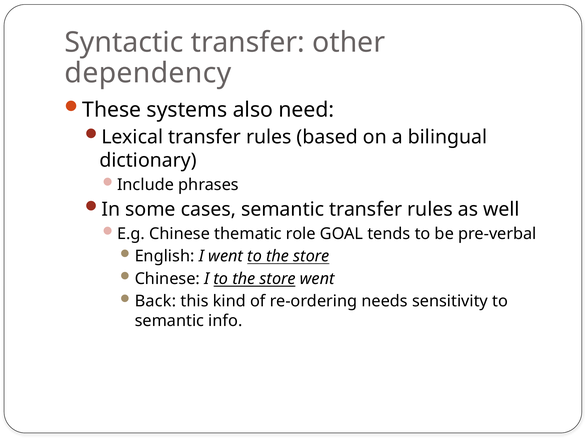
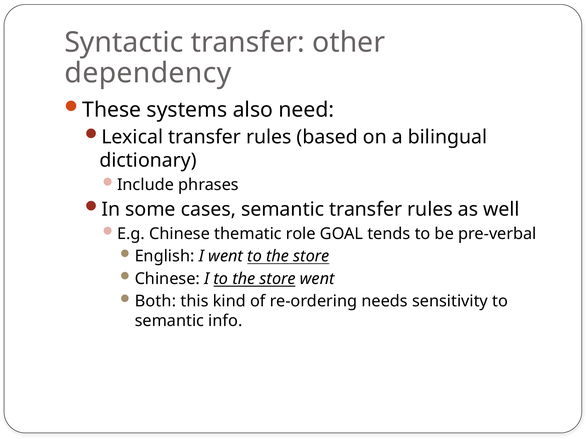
Back: Back -> Both (155, 302)
